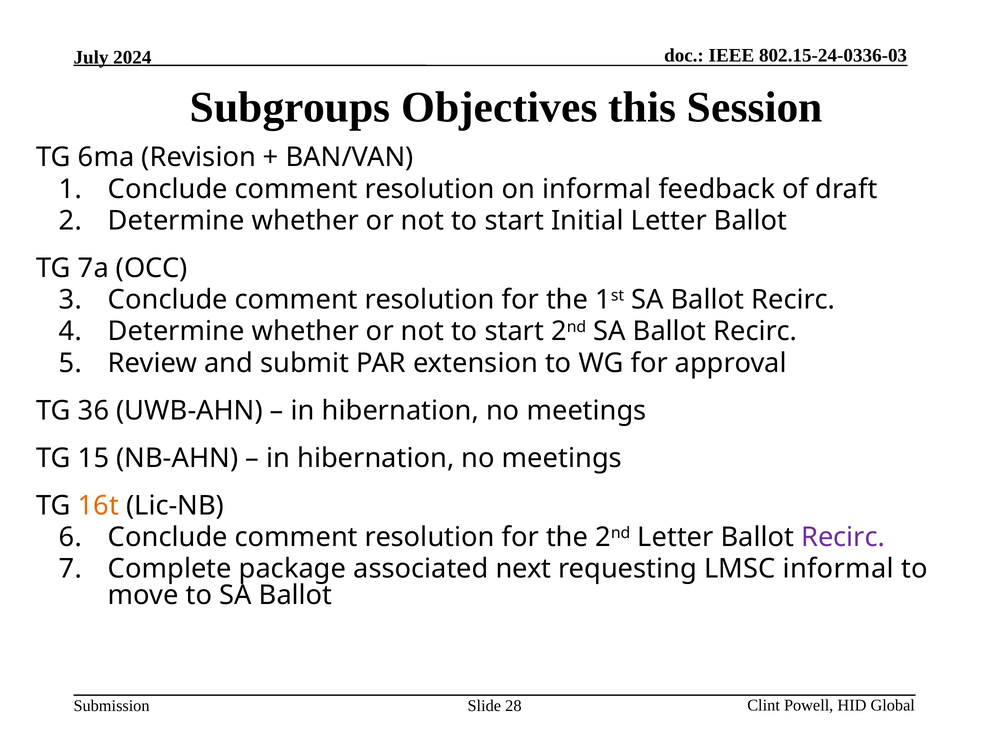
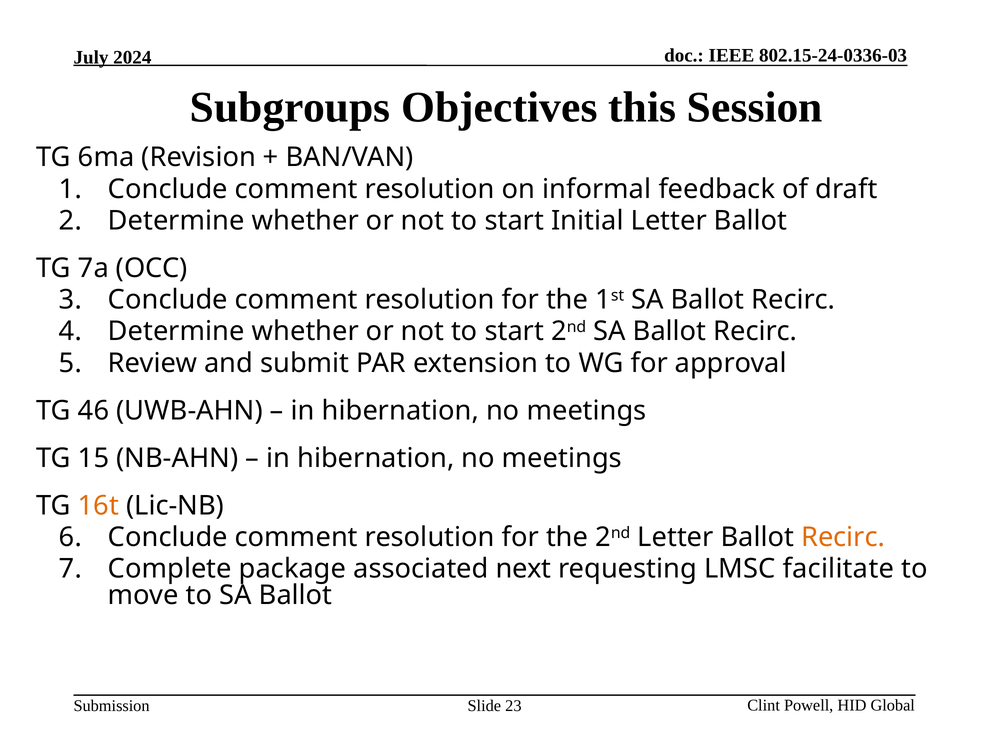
36: 36 -> 46 (94, 410)
Recirc colour: purple -> orange (843, 537)
LMSC informal: informal -> facilitate (838, 569)
28: 28 -> 23 (513, 706)
